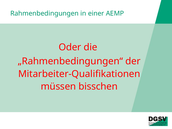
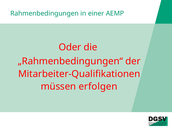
bisschen: bisschen -> erfolgen (98, 86)
